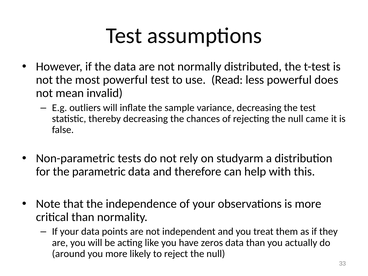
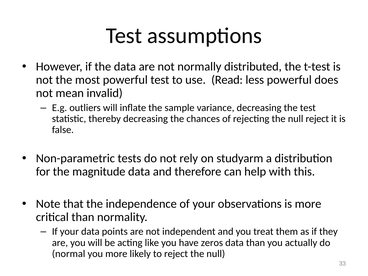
null came: came -> reject (317, 119)
parametric: parametric -> magnitude (99, 172)
around: around -> normal (69, 254)
